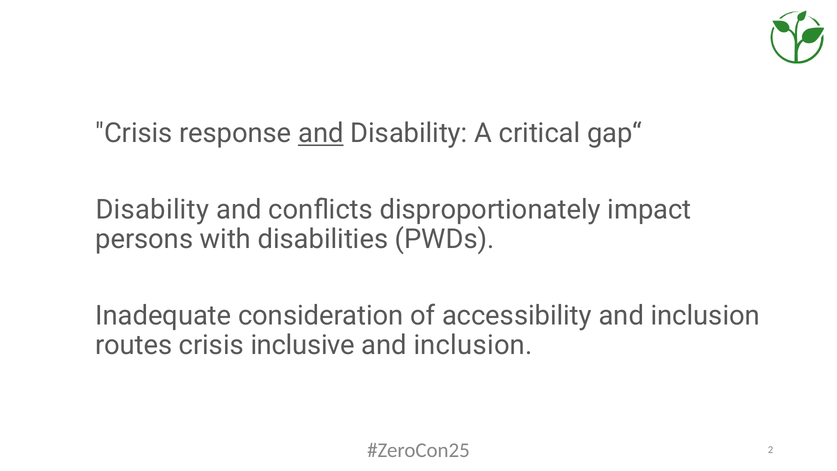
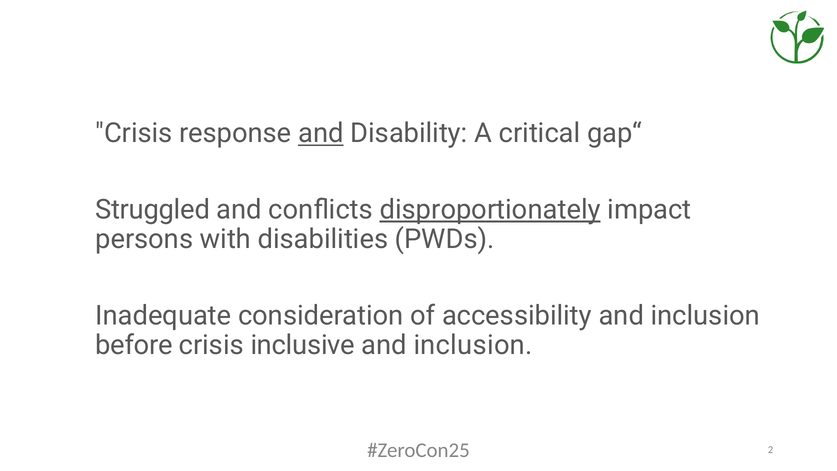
Disability: Disability -> Struggled (153, 210)
disproportionately underline: none -> present (490, 210)
routes: routes -> before (134, 345)
